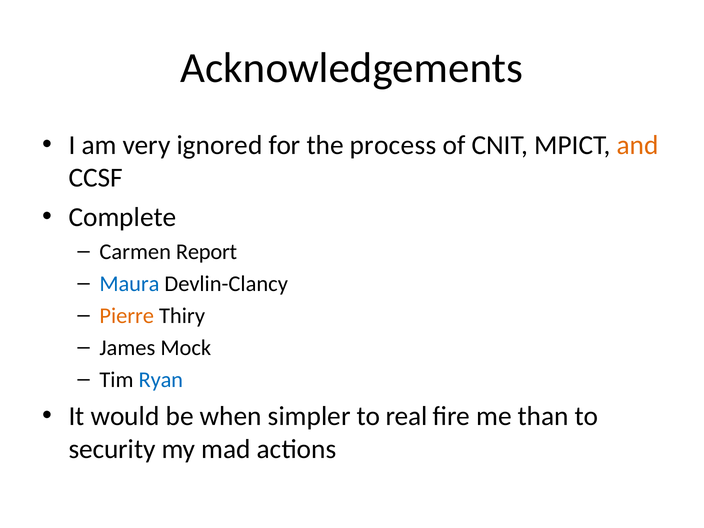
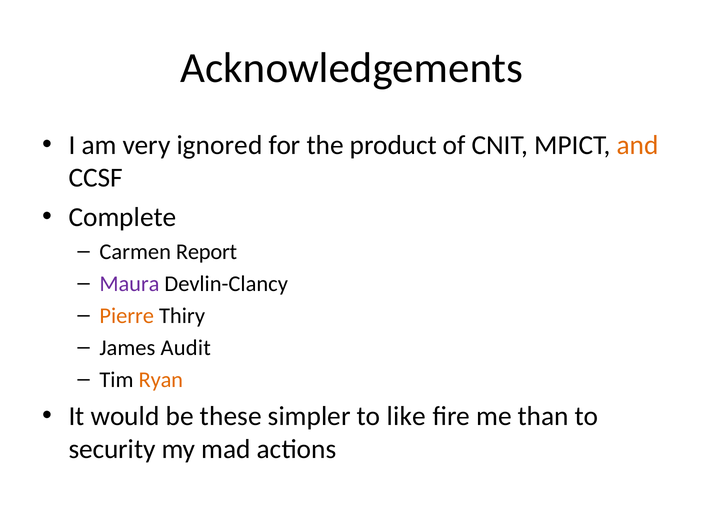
process: process -> product (393, 145)
Maura colour: blue -> purple (129, 284)
Mock: Mock -> Audit (186, 348)
Ryan colour: blue -> orange (161, 380)
when: when -> these (231, 416)
real: real -> like (406, 416)
